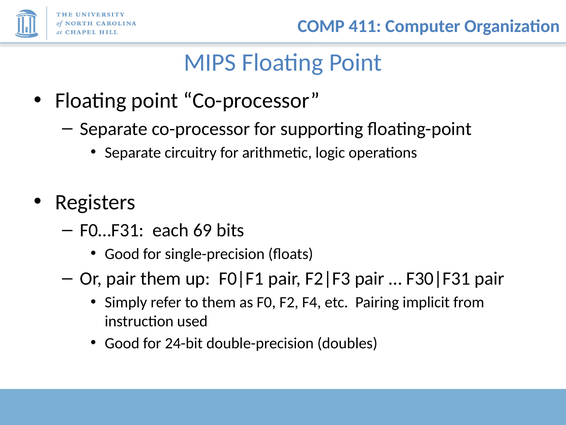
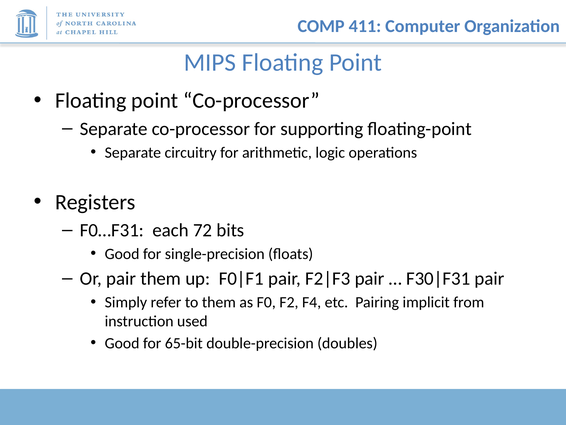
69: 69 -> 72 (203, 230)
24-bit: 24-bit -> 65-bit (184, 343)
